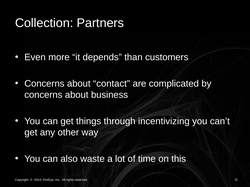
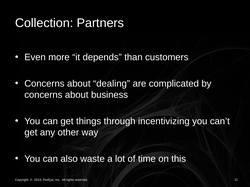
contact: contact -> dealing (112, 84)
